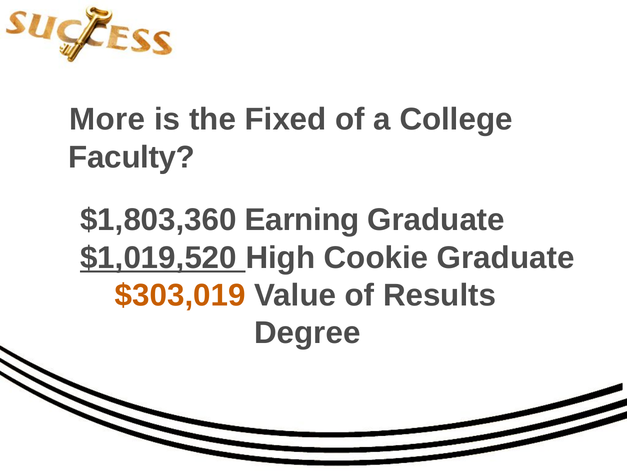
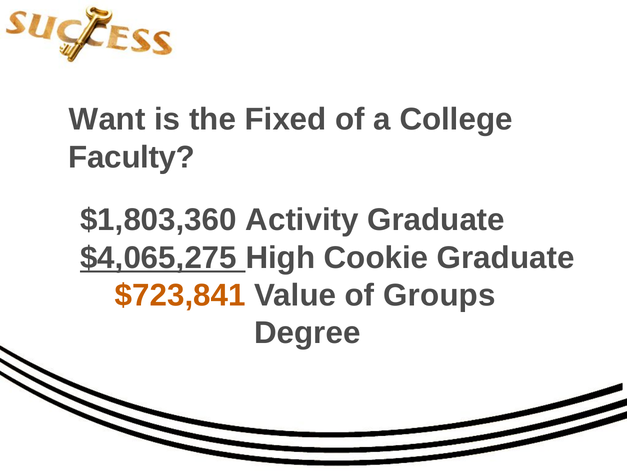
More: More -> Want (107, 119)
Earning: Earning -> Activity (302, 220)
$1,019,520: $1,019,520 -> $4,065,275 (158, 257)
$303,019: $303,019 -> $723,841 (180, 295)
Results: Results -> Groups (439, 295)
